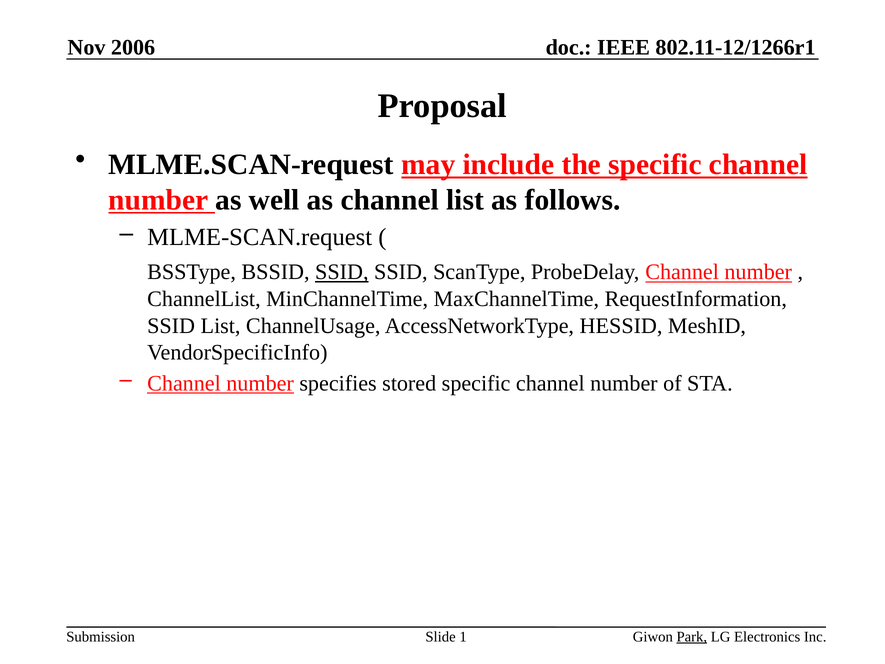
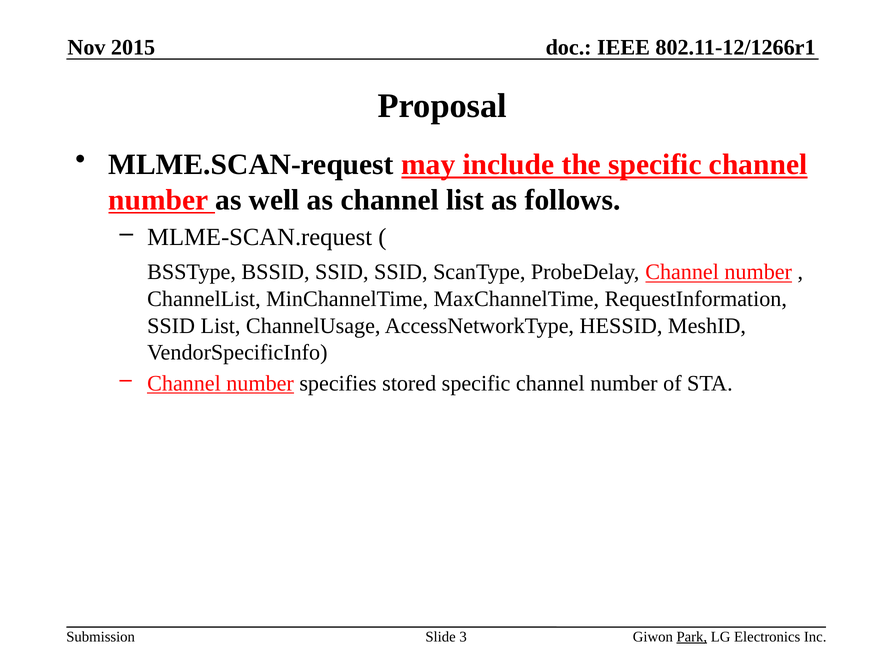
2006: 2006 -> 2015 (133, 47)
SSID underline: present -> none (342, 272)
1: 1 -> 3 (463, 637)
